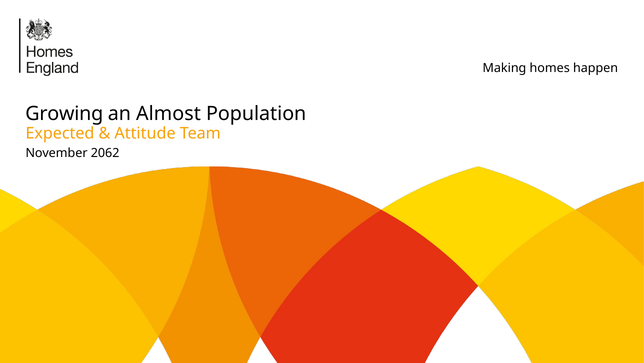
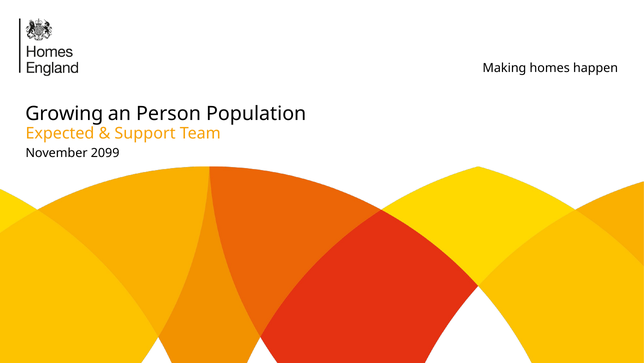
Almost: Almost -> Person (168, 113)
Attitude: Attitude -> Support (145, 133)
2062: 2062 -> 2099 (105, 153)
